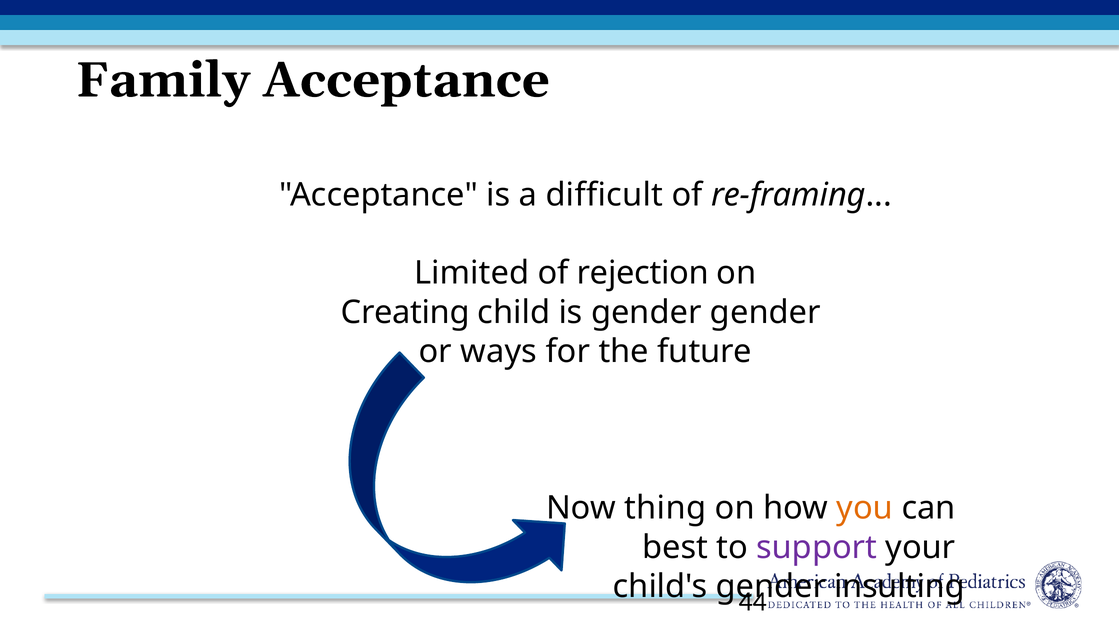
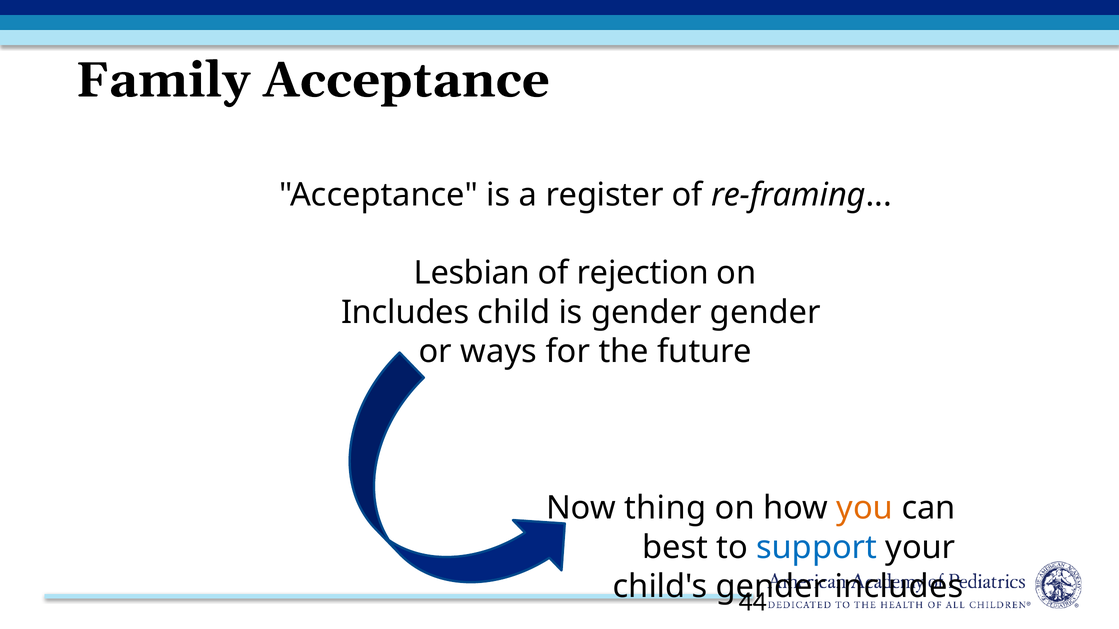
difficult: difficult -> register (605, 195)
Limited: Limited -> Lesbian (472, 273)
Creating: Creating -> Includes (405, 313)
support colour: purple -> blue (817, 548)
insulting: insulting -> includes (899, 587)
